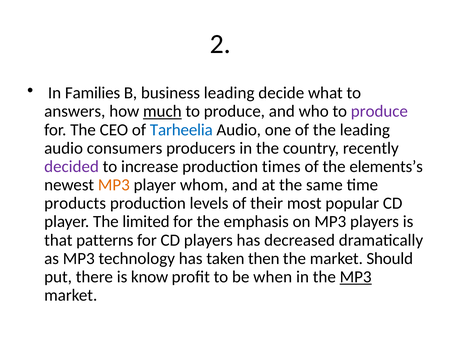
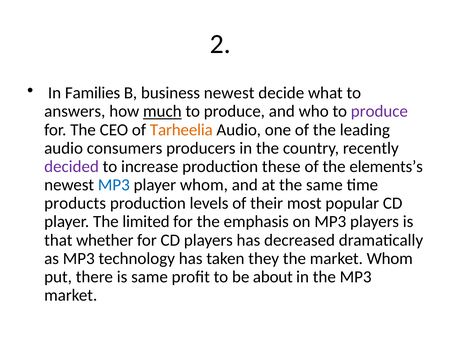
business leading: leading -> newest (229, 93)
Tarheelia colour: blue -> orange (181, 130)
times: times -> these (281, 166)
MP3 colour: orange -> blue (114, 185)
patterns: patterns -> whether (105, 240)
then: then -> they (264, 258)
market Should: Should -> Whom (390, 258)
is know: know -> same (150, 277)
when: when -> about (273, 277)
MP3 underline: present -> none (356, 277)
